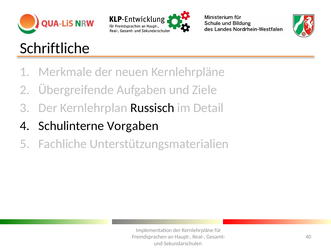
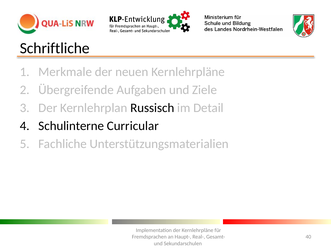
Vorgaben: Vorgaben -> Curricular (133, 126)
